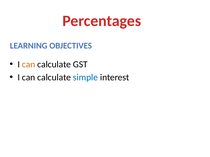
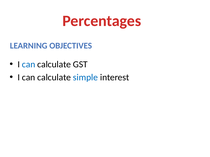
can colour: orange -> blue (29, 65)
